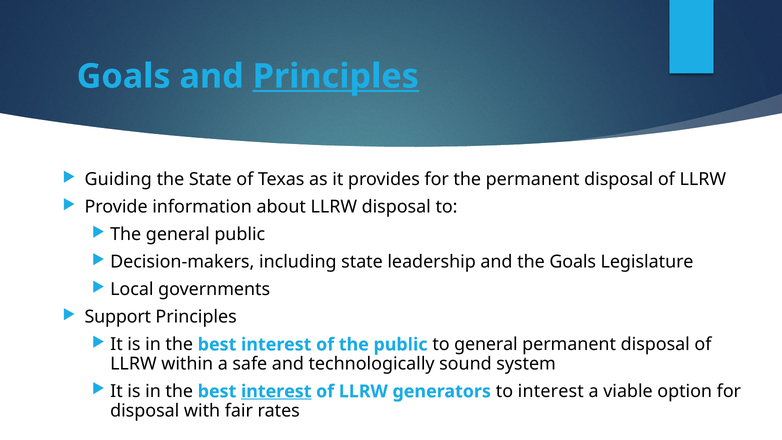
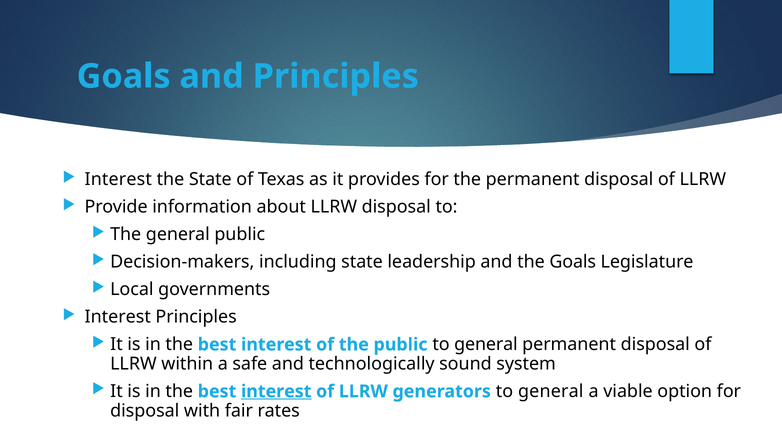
Principles underline: present -> none (336, 76)
Guiding: Guiding -> Interest (118, 179)
Support: Support -> Interest (118, 317)
generators to interest: interest -> general (551, 391)
